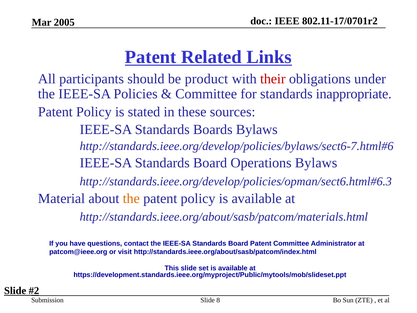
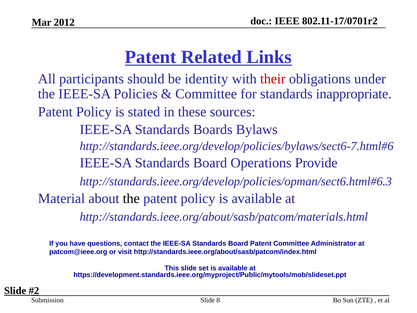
2005: 2005 -> 2012 (64, 22)
product: product -> identity (206, 79)
Operations Bylaws: Bylaws -> Provide (316, 163)
the colour: orange -> black (131, 198)
